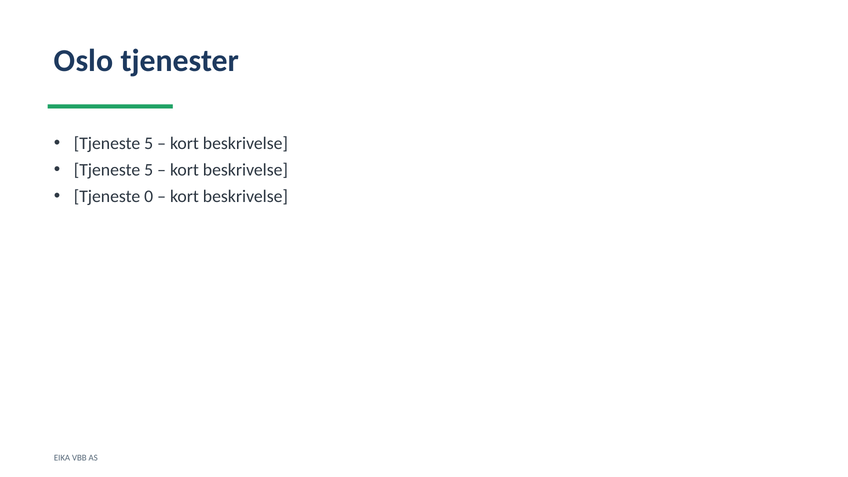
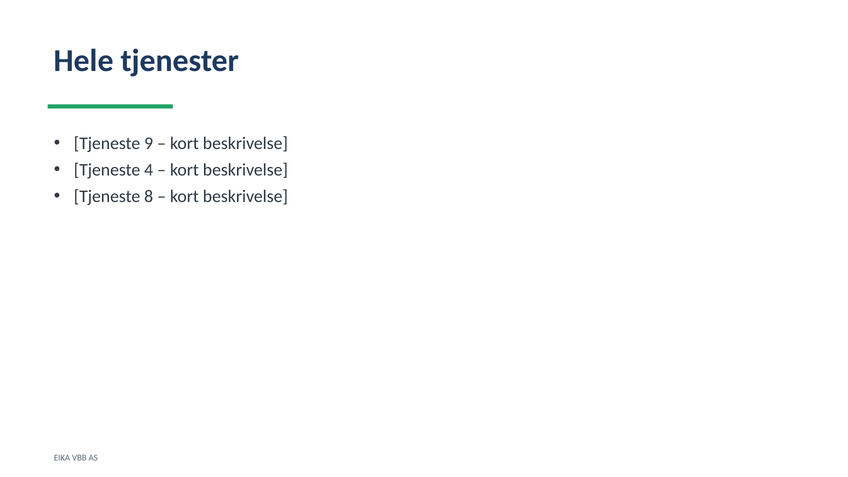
Oslo: Oslo -> Hele (84, 61)
5: 5 -> 9 (149, 144)
5: 5 -> 4 (149, 170)
0: 0 -> 8 (149, 197)
